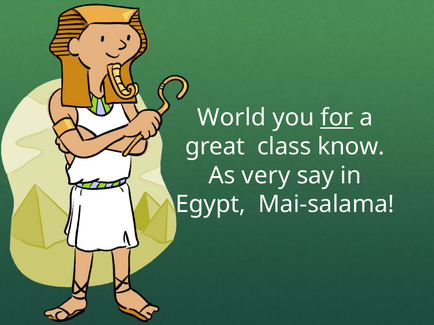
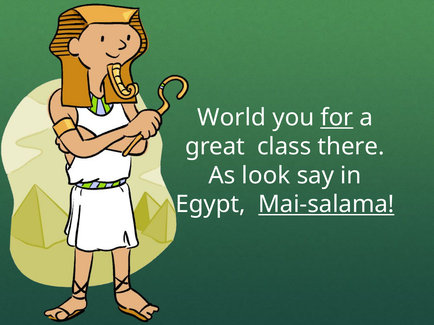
know: know -> there (351, 147)
very: very -> look (266, 176)
Mai-salama underline: none -> present (326, 205)
